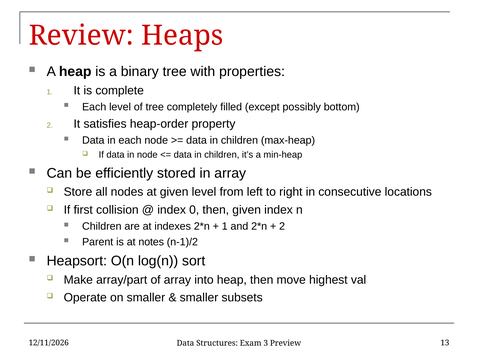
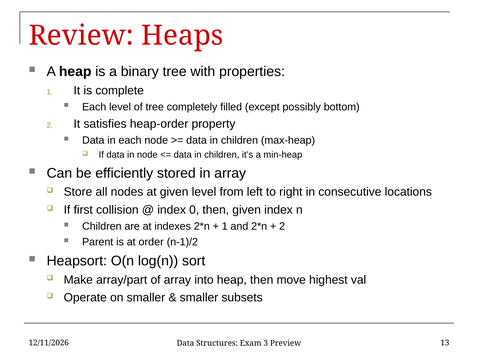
notes: notes -> order (151, 242)
